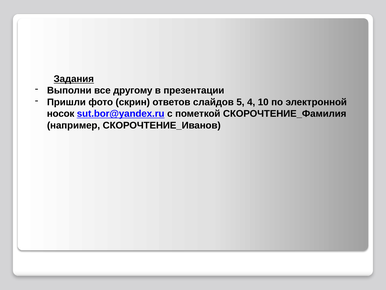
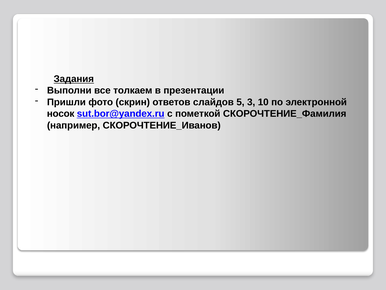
другому: другому -> толкаем (133, 90)
4: 4 -> 3 (251, 102)
